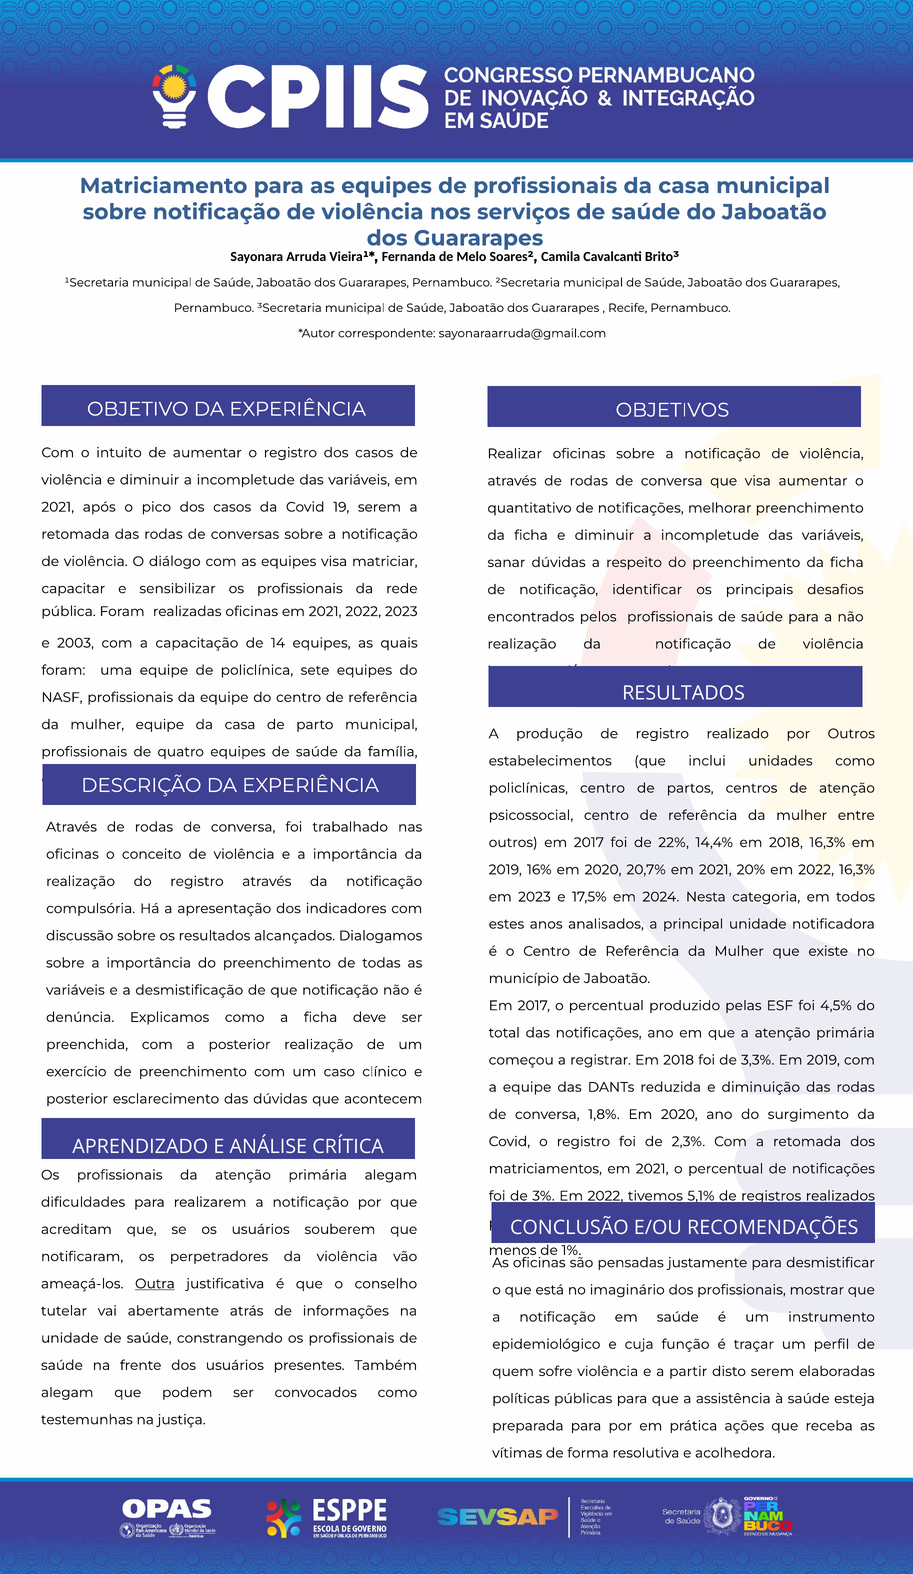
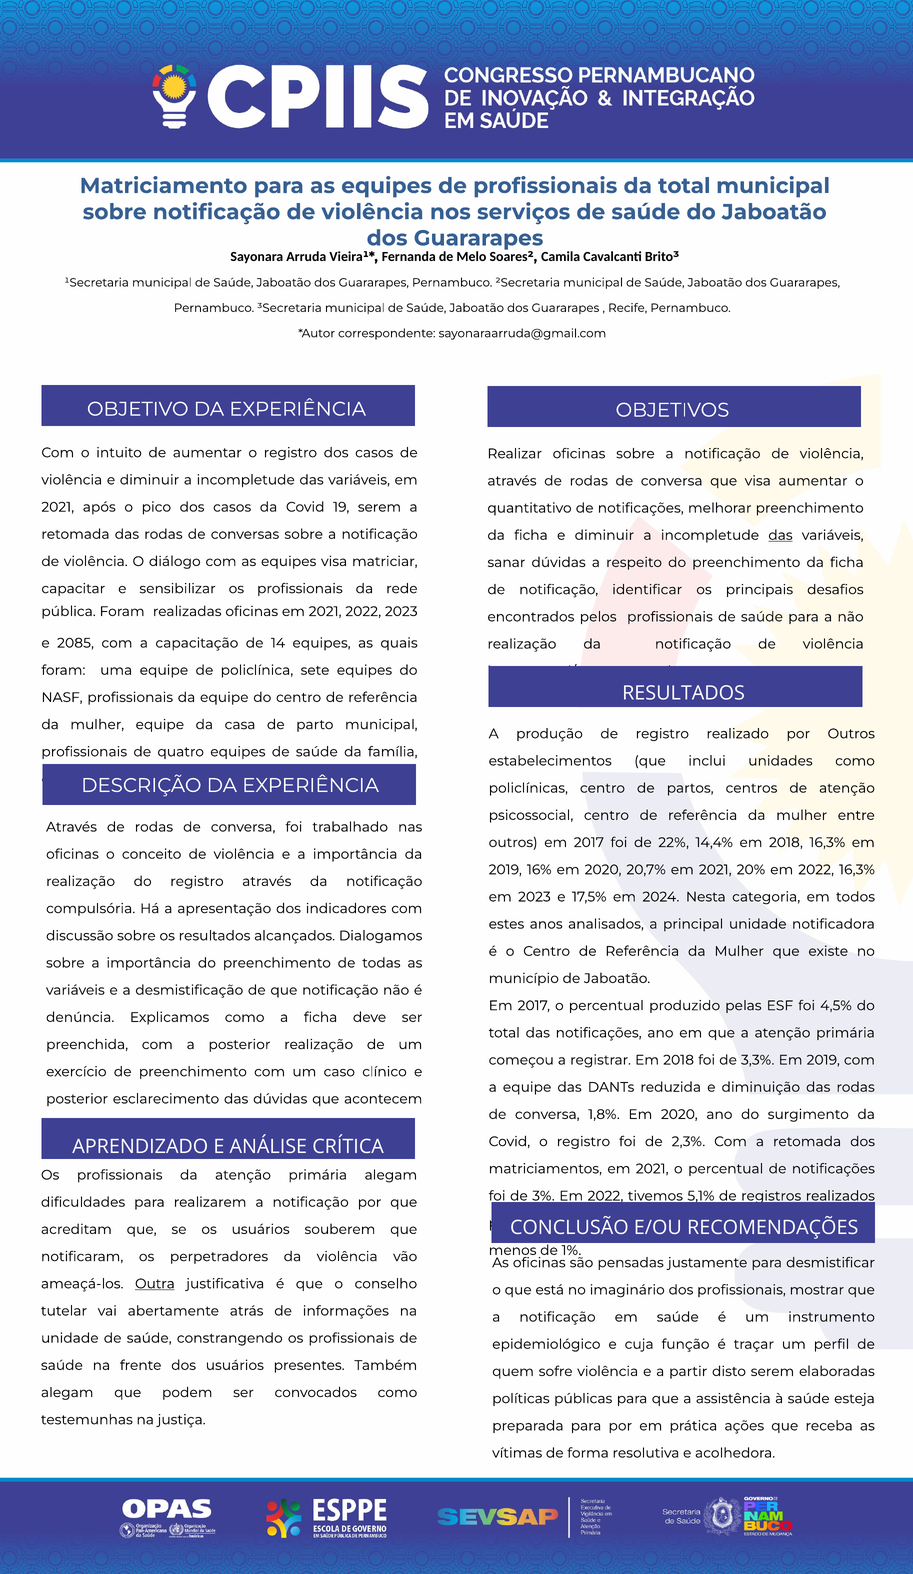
profissionais da casa: casa -> total (684, 186)
das underline: none -> present (780, 535)
2003: 2003 -> 2085 (76, 643)
